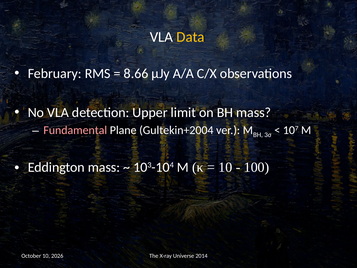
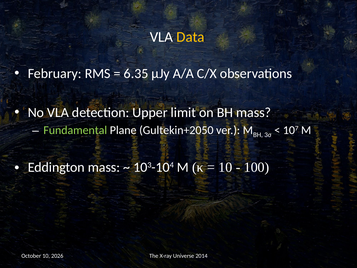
8.66: 8.66 -> 6.35 (136, 74)
Fundamental colour: pink -> light green (75, 130)
Gultekin+2004: Gultekin+2004 -> Gultekin+2050 (176, 130)
